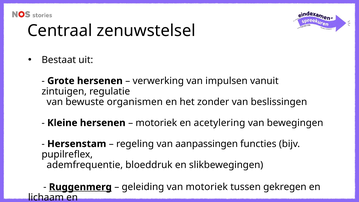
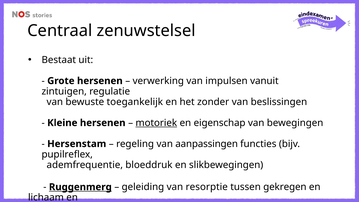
organismen: organismen -> toegankelijk (135, 102)
motoriek underline: none -> present (156, 123)
acetylering: acetylering -> eigenschap (220, 123)
van motoriek: motoriek -> resorptie (207, 187)
